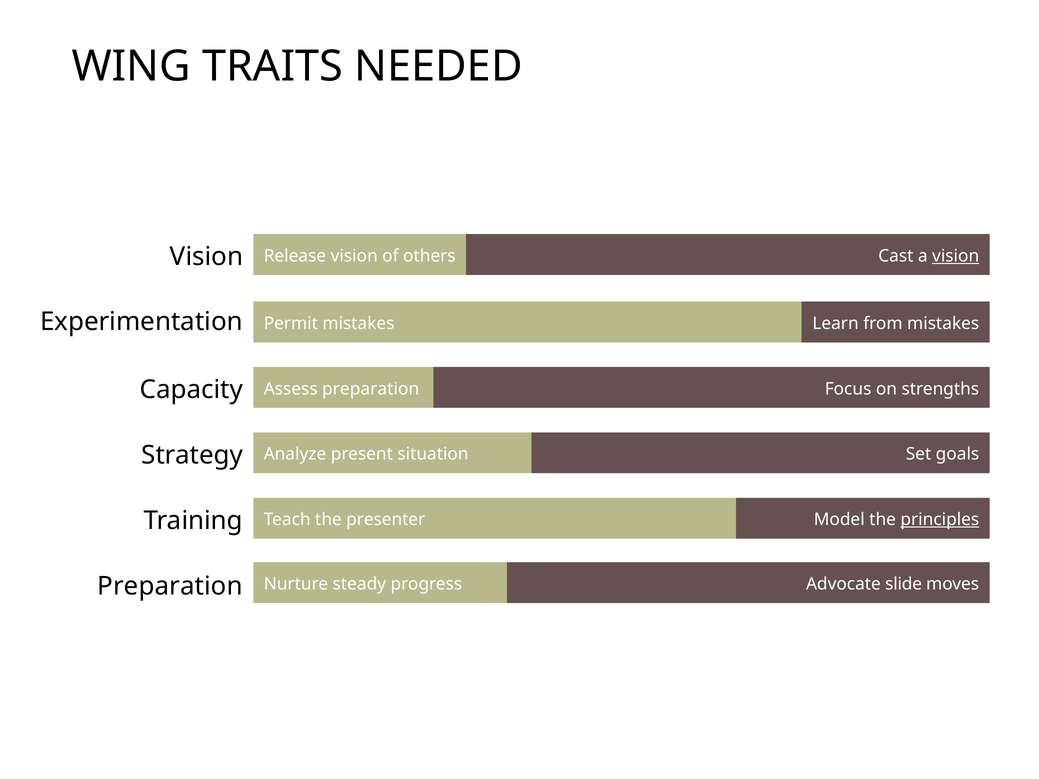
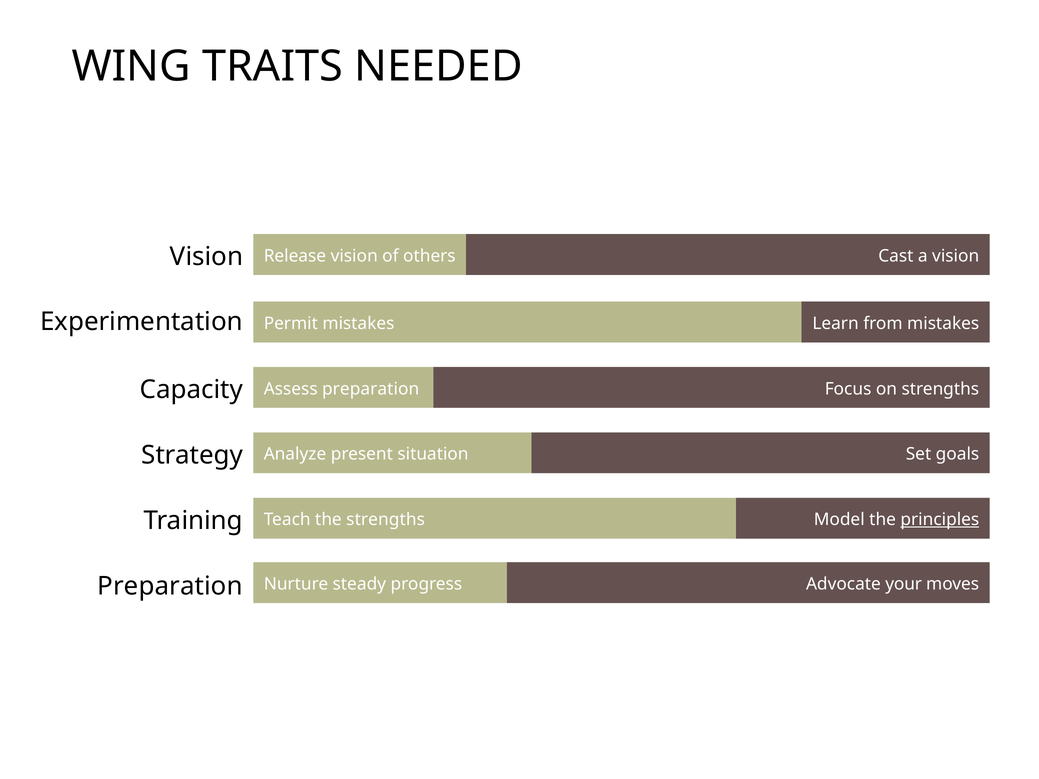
vision underline: present -> none (956, 256)
the presenter: presenter -> strengths (386, 520)
slide: slide -> your (904, 584)
